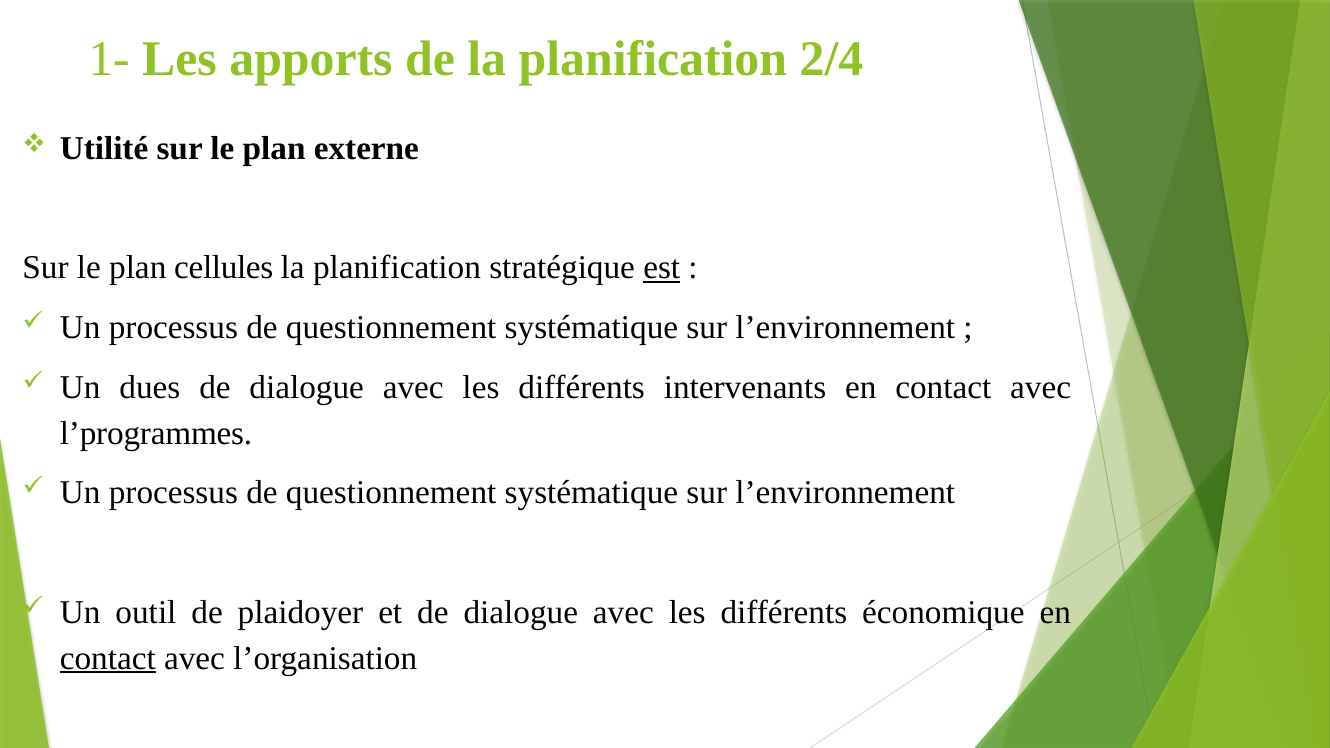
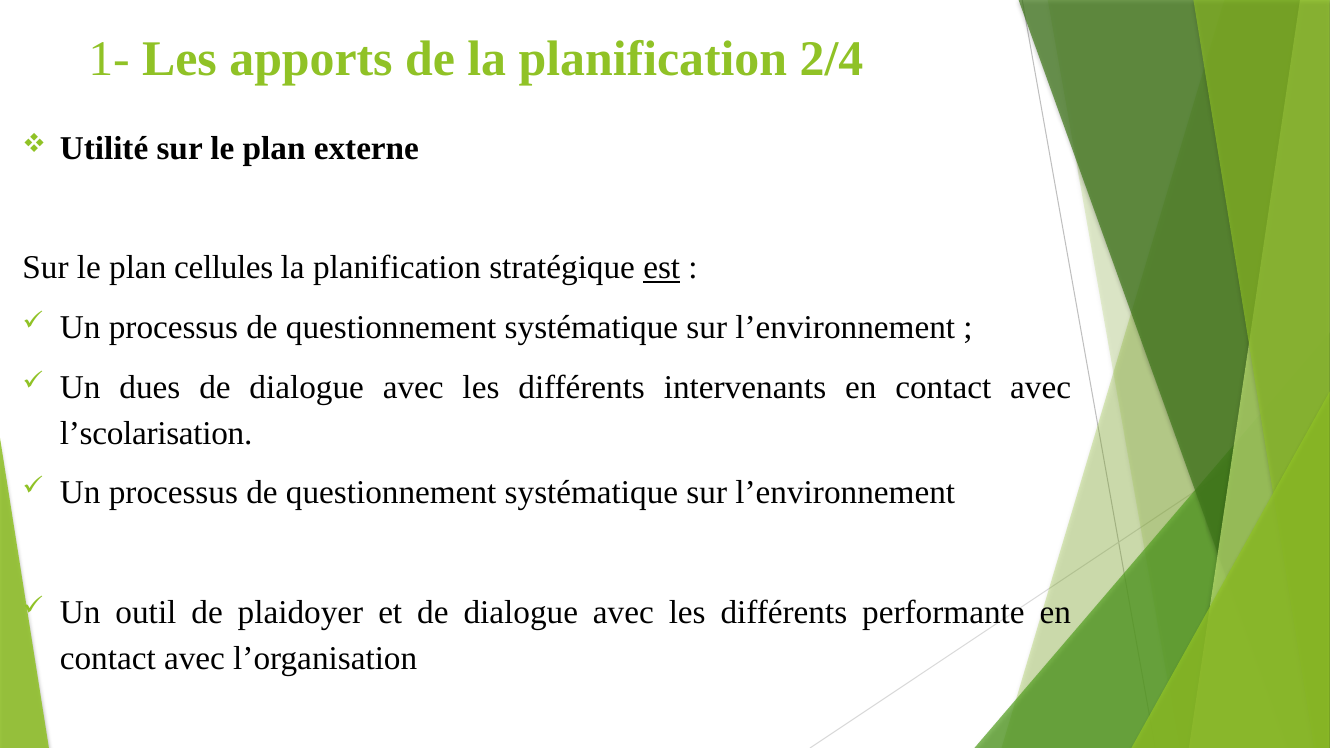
l’programmes: l’programmes -> l’scolarisation (156, 433)
économique: économique -> performante (943, 612)
contact underline: present -> none (108, 658)
